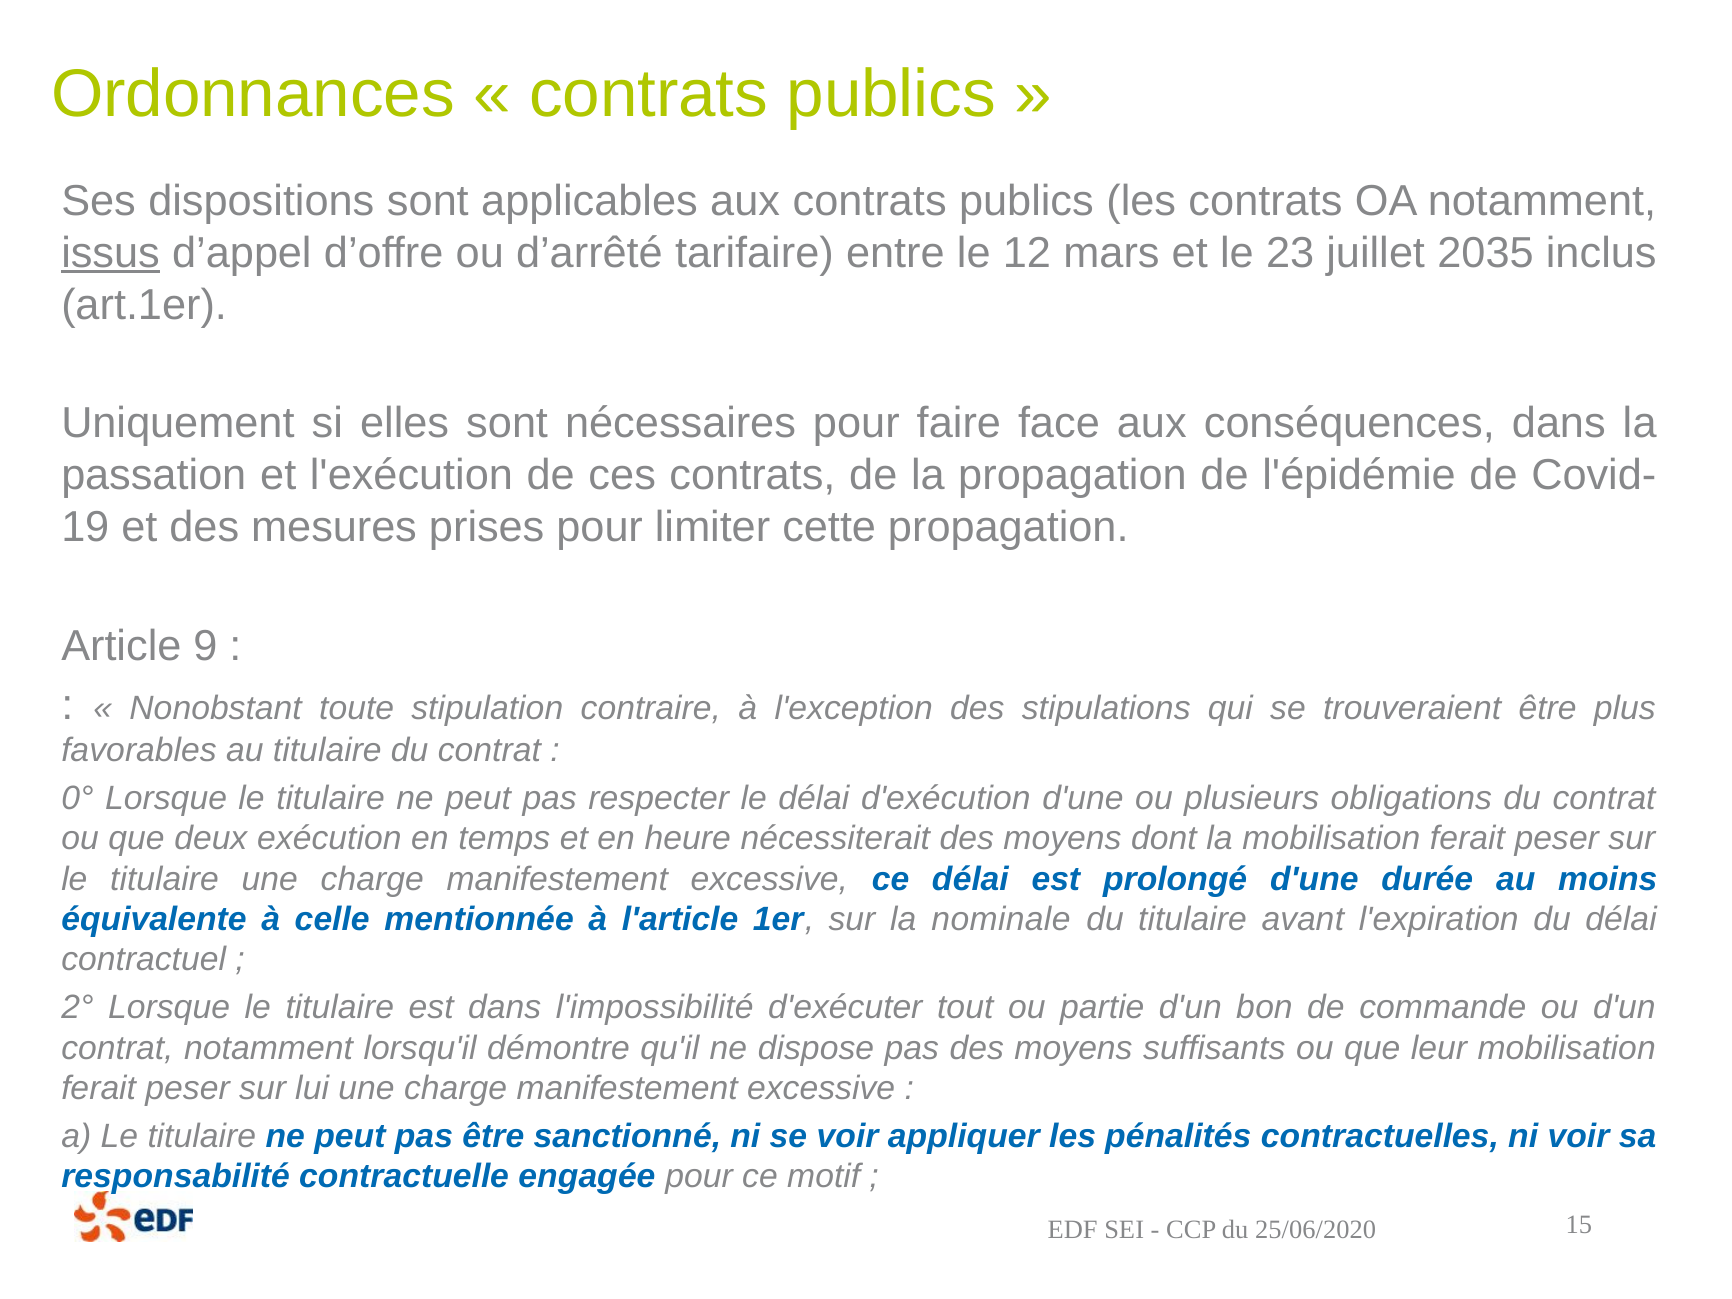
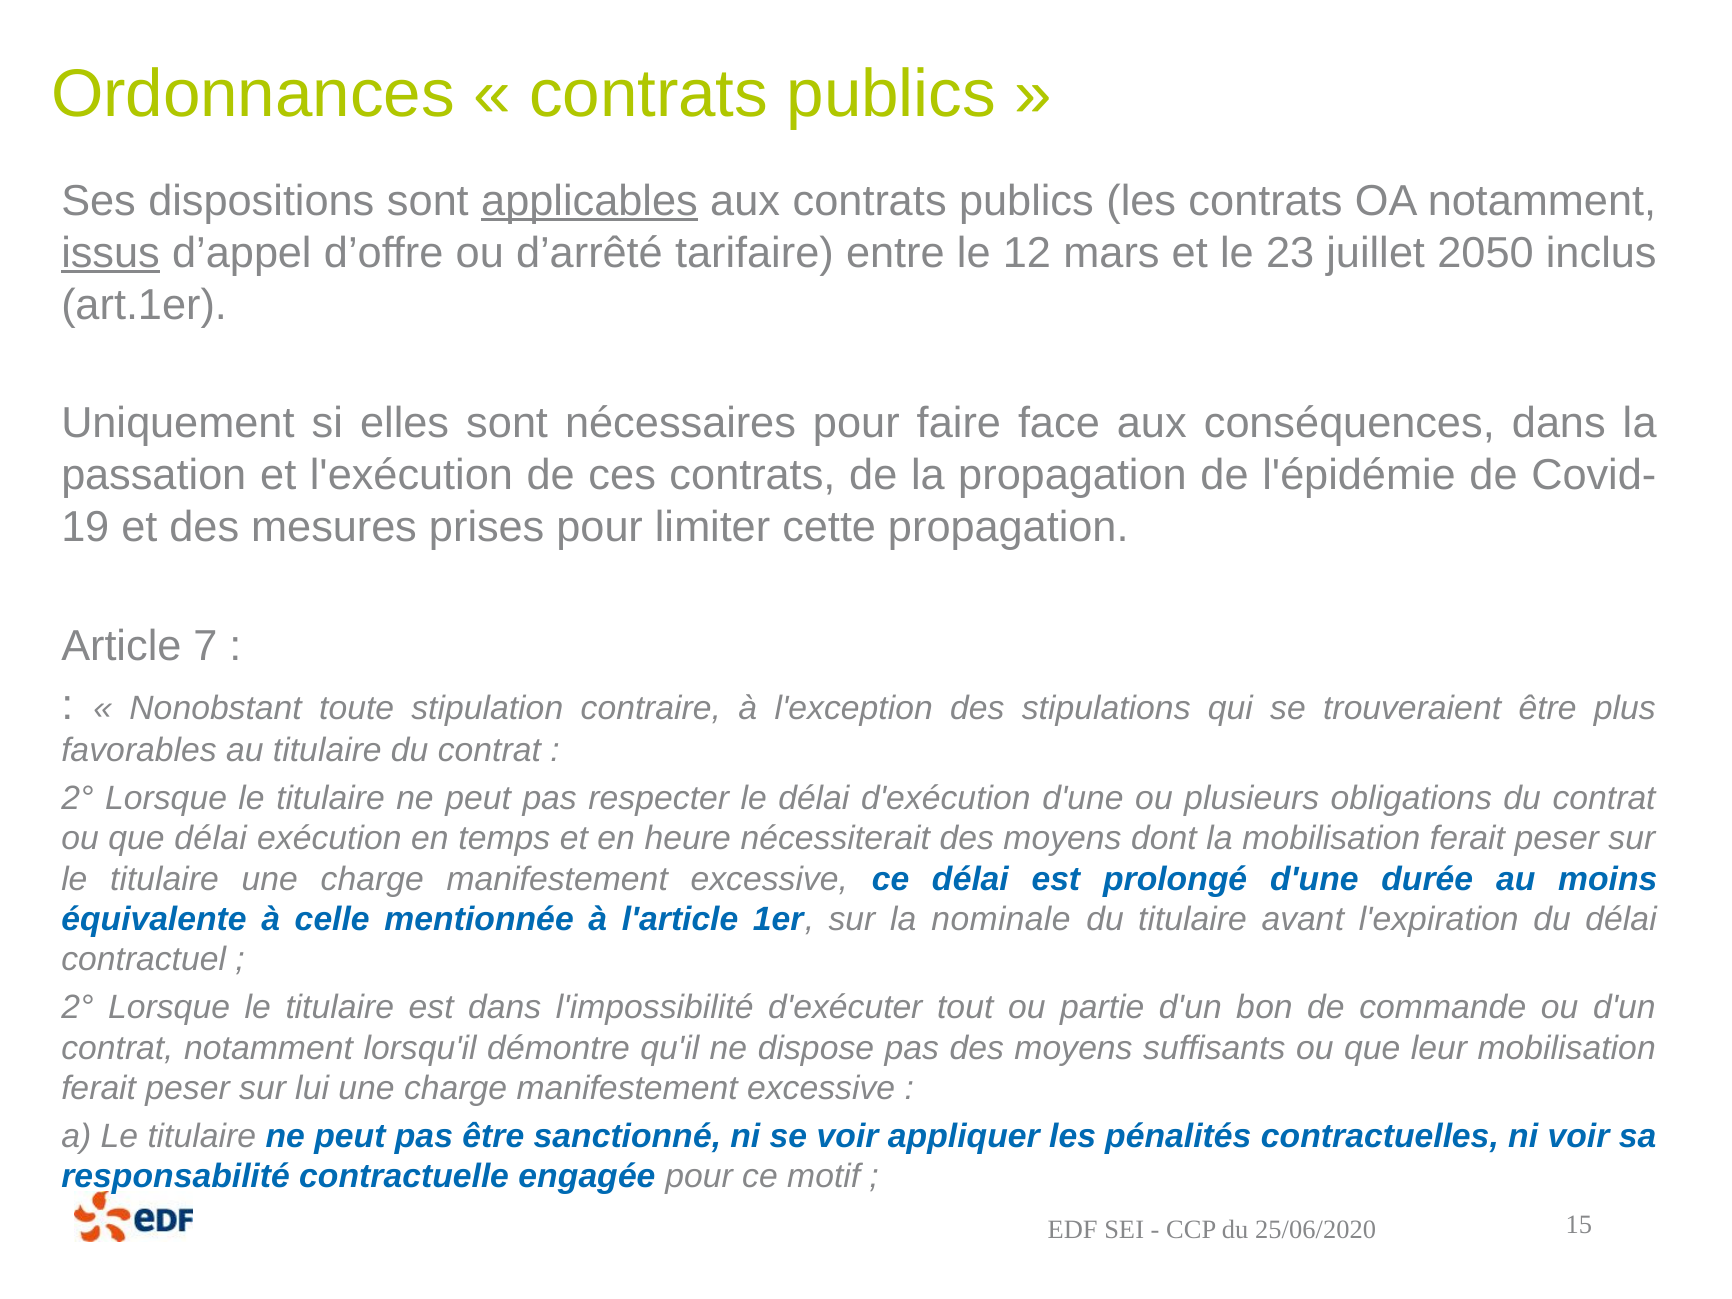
applicables underline: none -> present (589, 201)
2035: 2035 -> 2050 (1486, 253)
9: 9 -> 7 (205, 646)
0°: 0° -> 2° (77, 798)
que deux: deux -> délai (211, 839)
